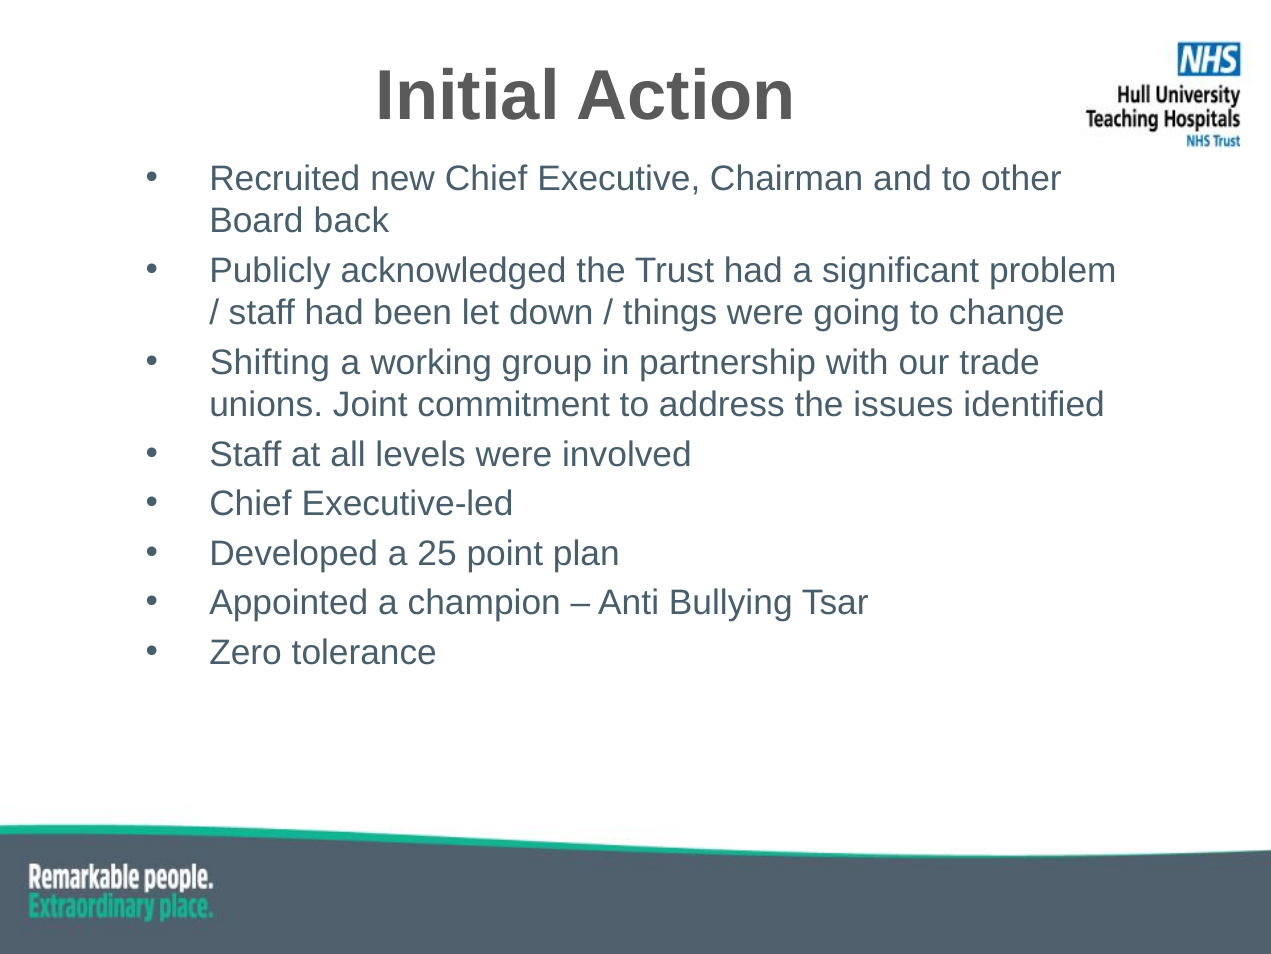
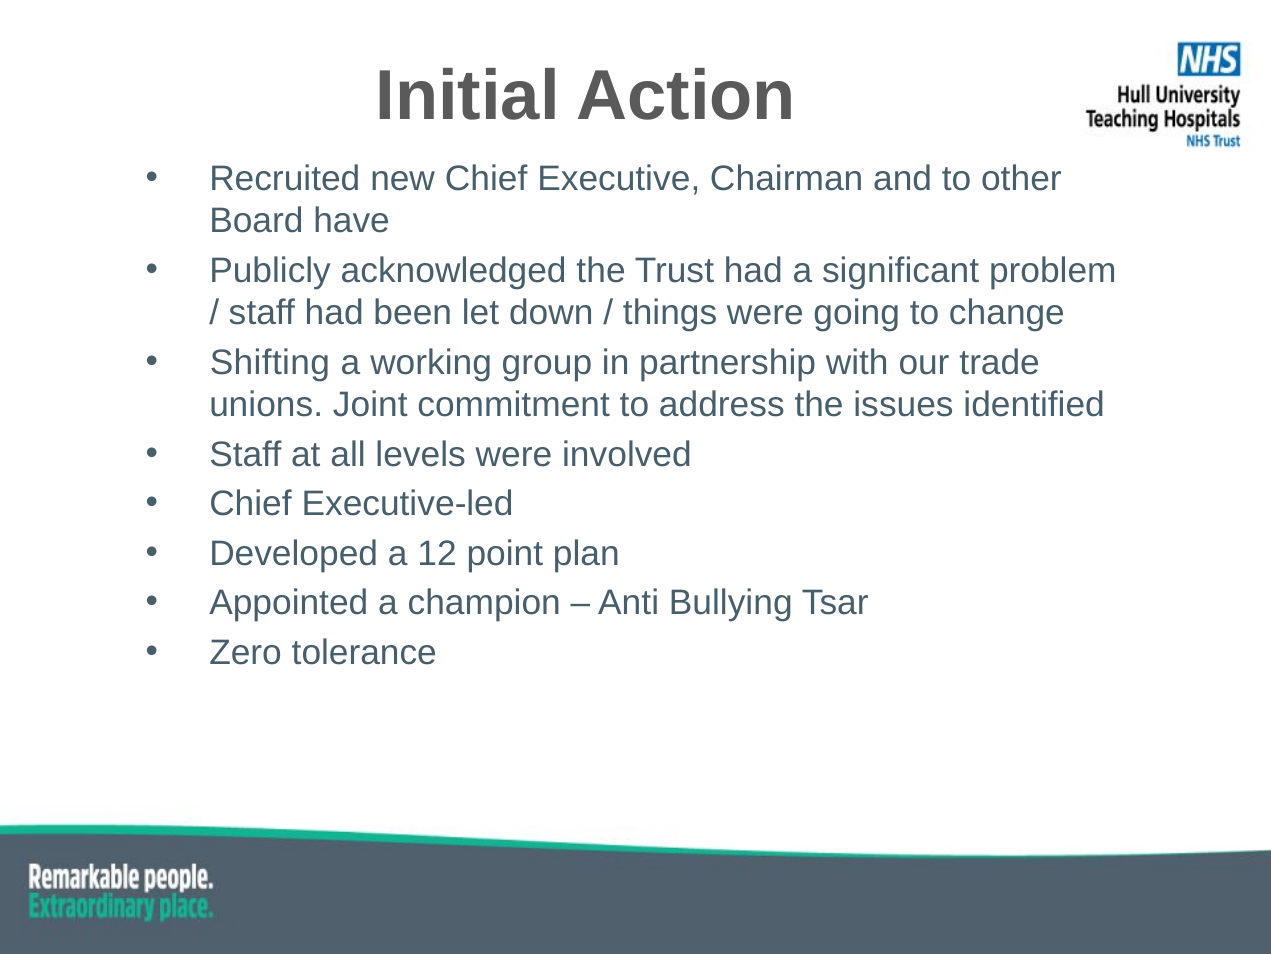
back: back -> have (352, 221)
25: 25 -> 12 (437, 553)
